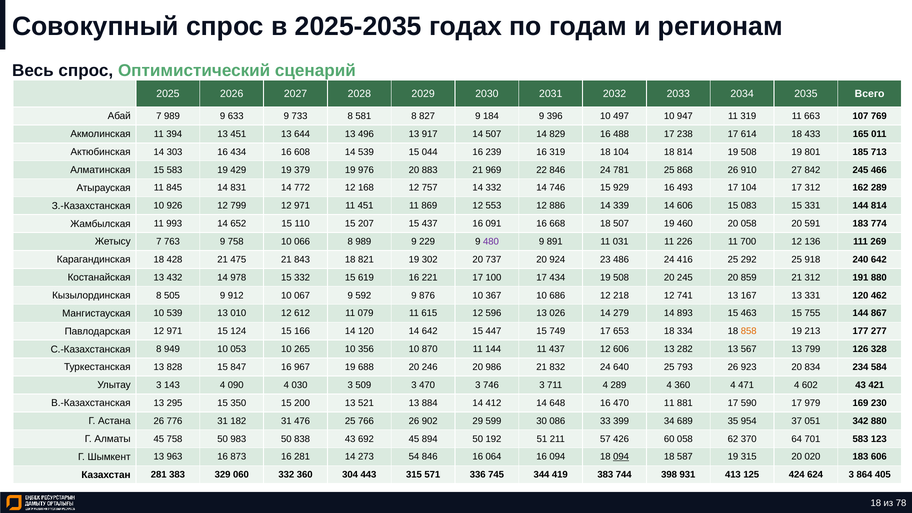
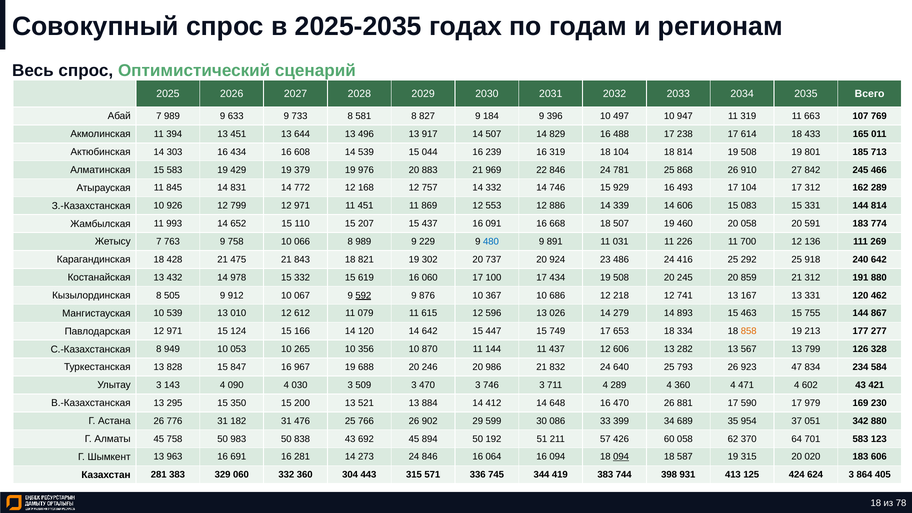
480 colour: purple -> blue (491, 242)
16 221: 221 -> 060 (430, 277)
592 underline: none -> present (363, 295)
923 20: 20 -> 47 (797, 367)
470 11: 11 -> 26 (669, 403)
873: 873 -> 691 (238, 457)
273 54: 54 -> 24 (414, 457)
